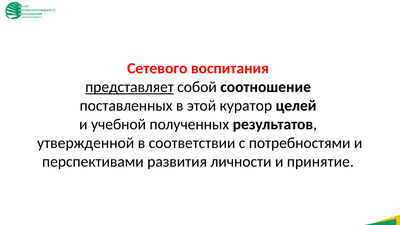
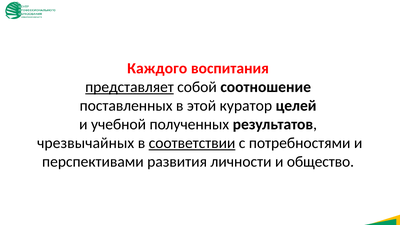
Сетевого: Сетевого -> Каждого (157, 68)
утвержденной: утвержденной -> чрезвычайных (86, 143)
соответствии underline: none -> present (192, 143)
принятие: принятие -> общество (320, 162)
